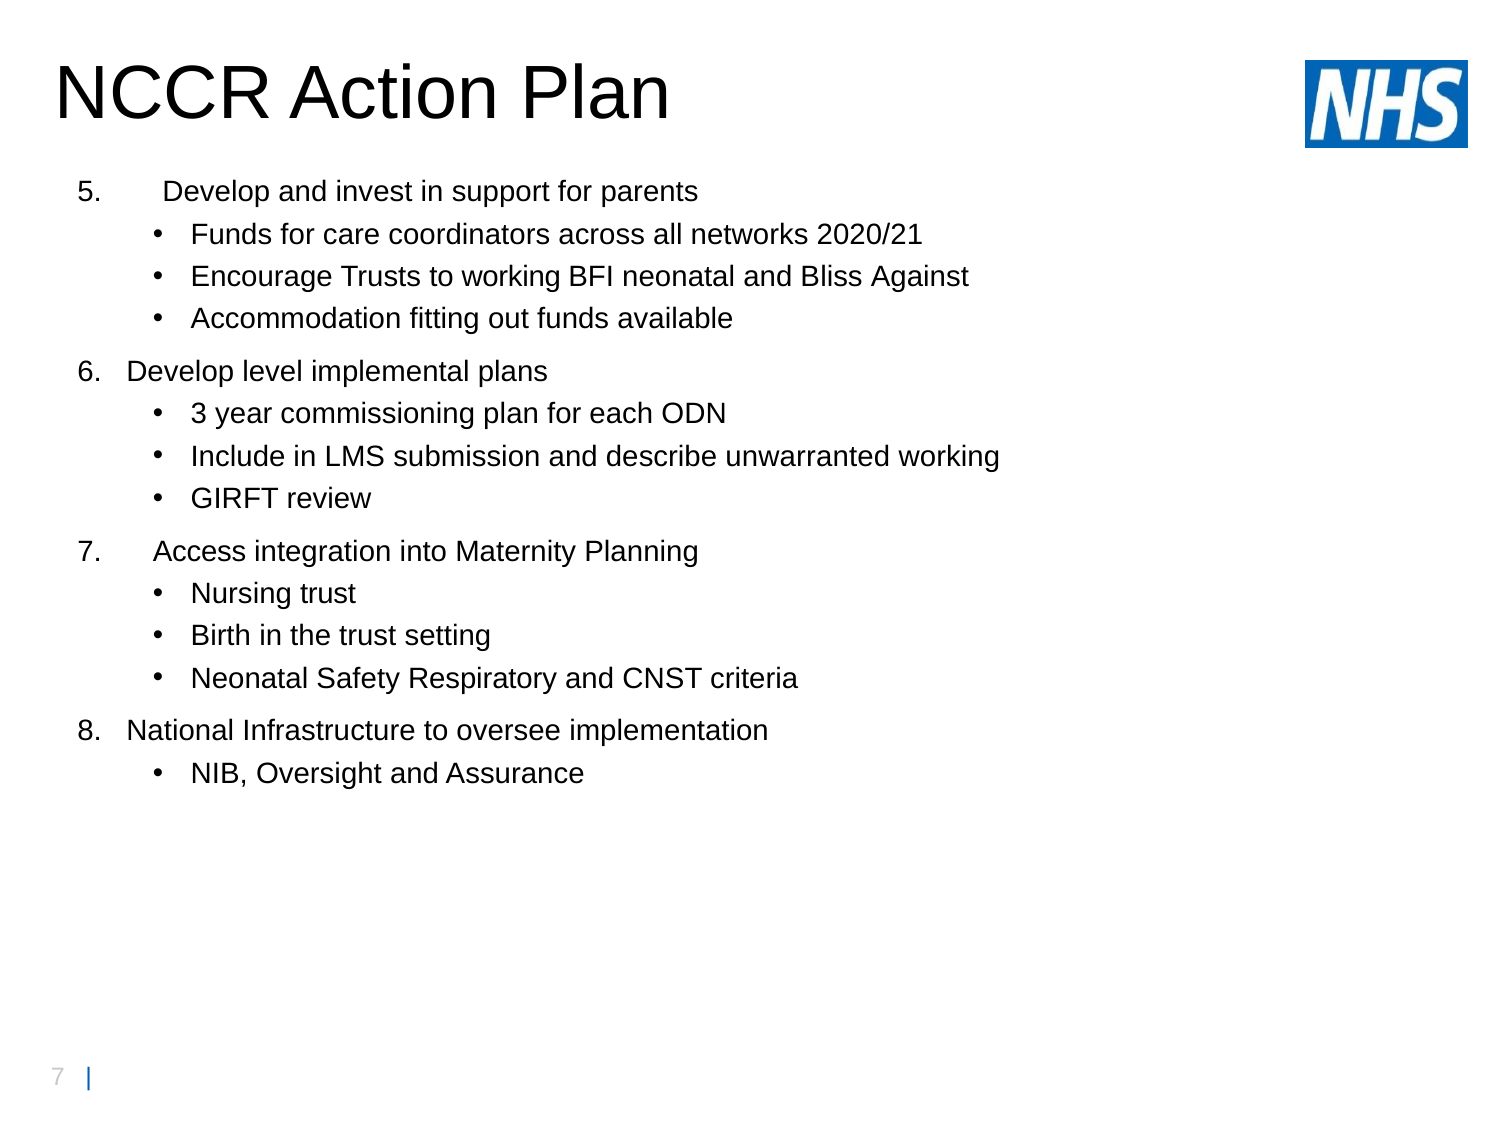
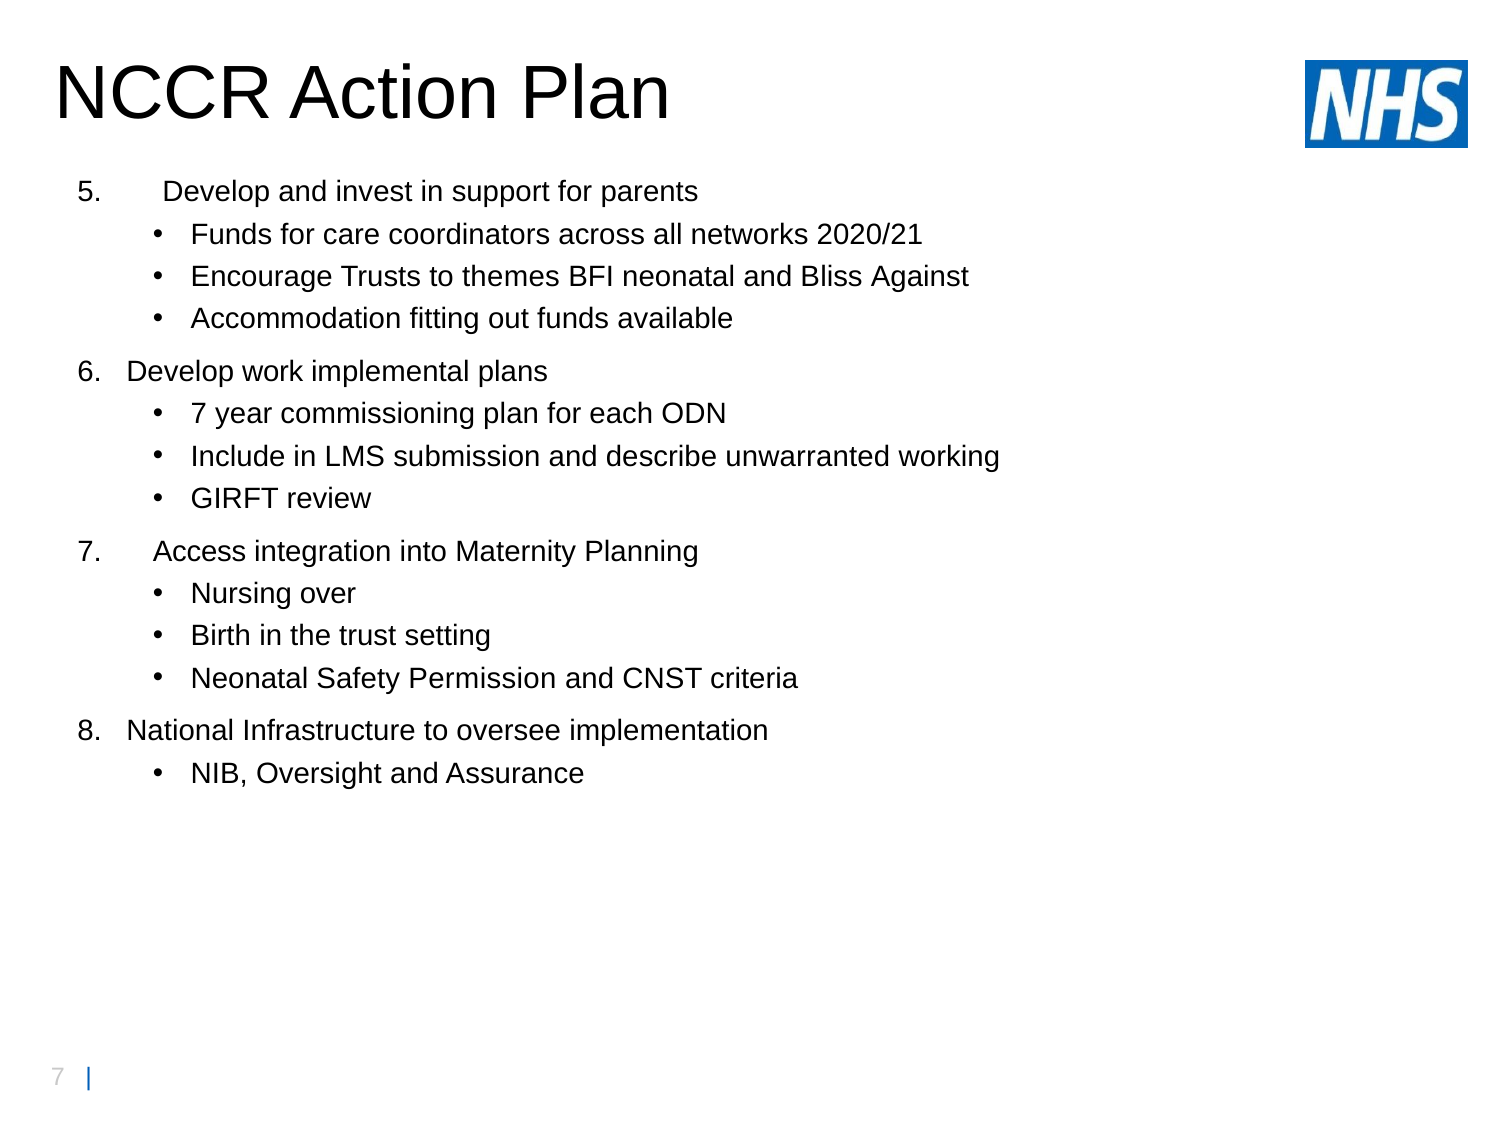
to working: working -> themes (511, 277)
level: level -> work (273, 372)
3: 3 -> 7 (199, 414)
Nursing trust: trust -> over (328, 594)
Respiratory: Respiratory -> Permission (482, 678)
